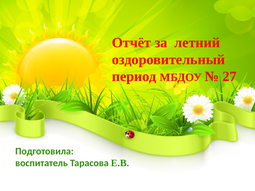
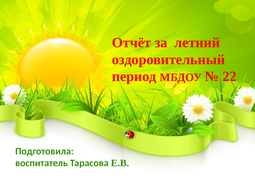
27: 27 -> 22 (229, 77)
